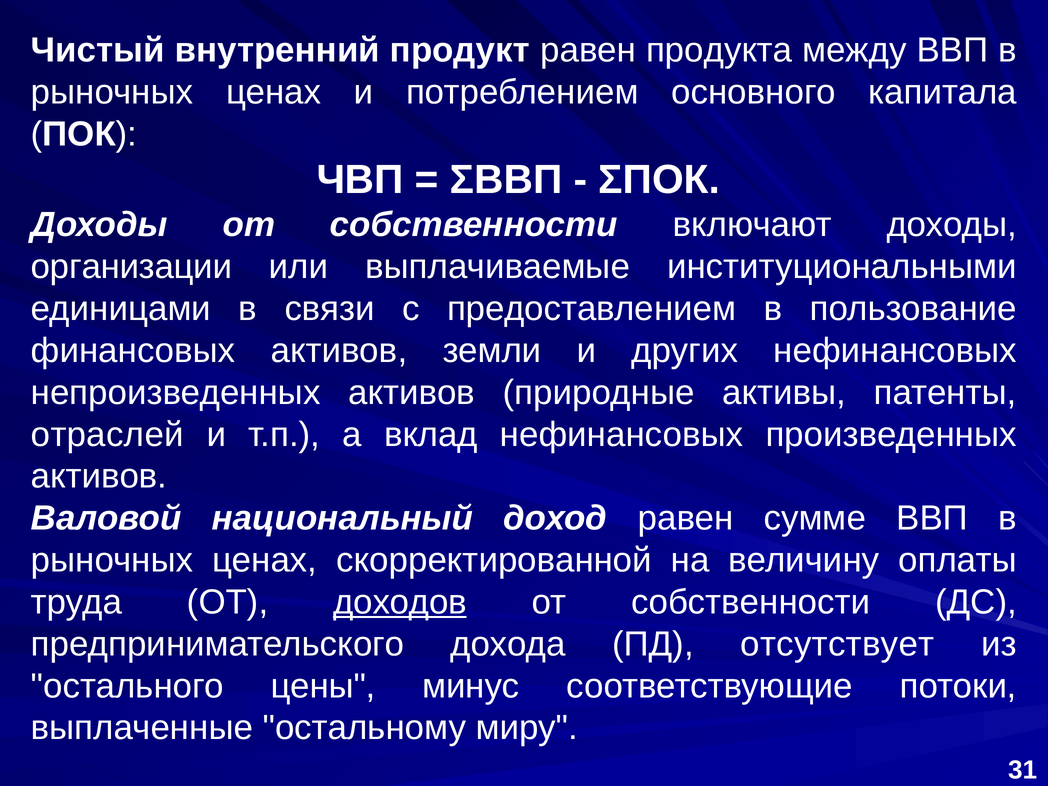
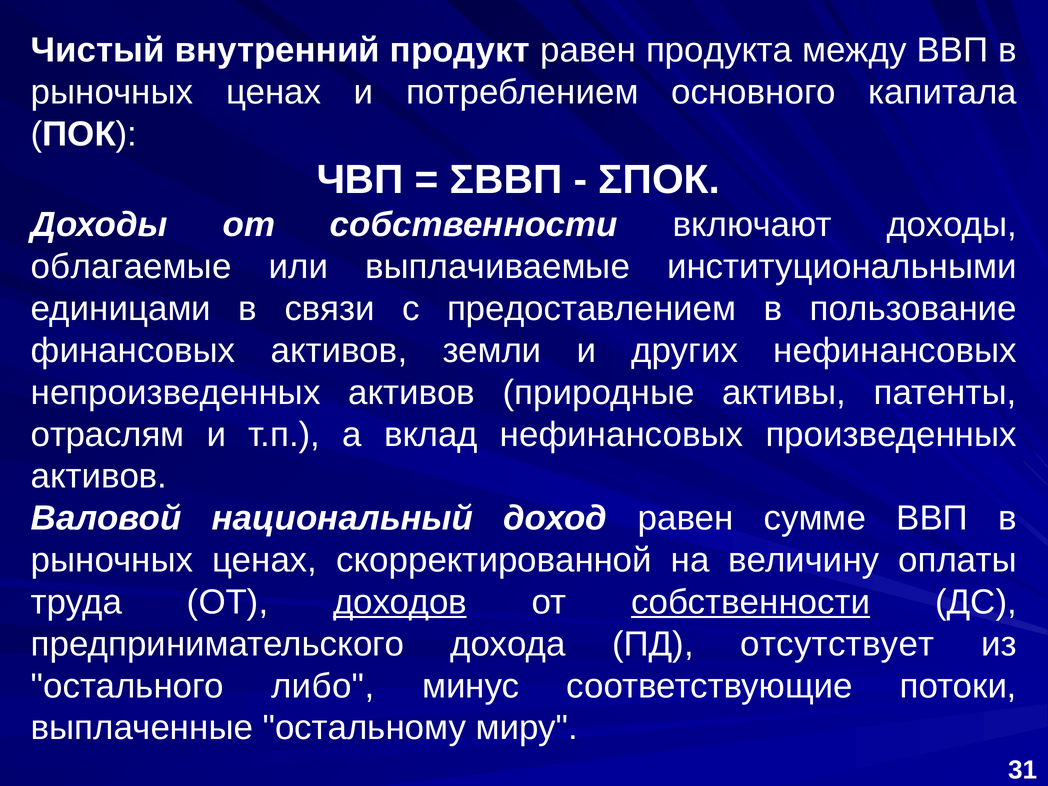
организации: организации -> облагаемые (131, 267)
отраслей: отраслей -> отраслям (108, 434)
собственности underline: none -> present (751, 602)
цены: цены -> либо (323, 686)
